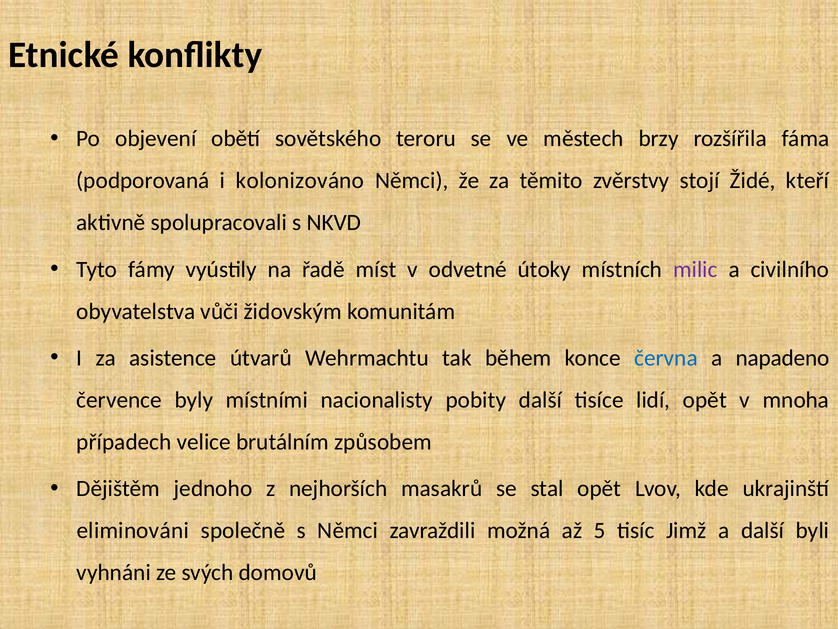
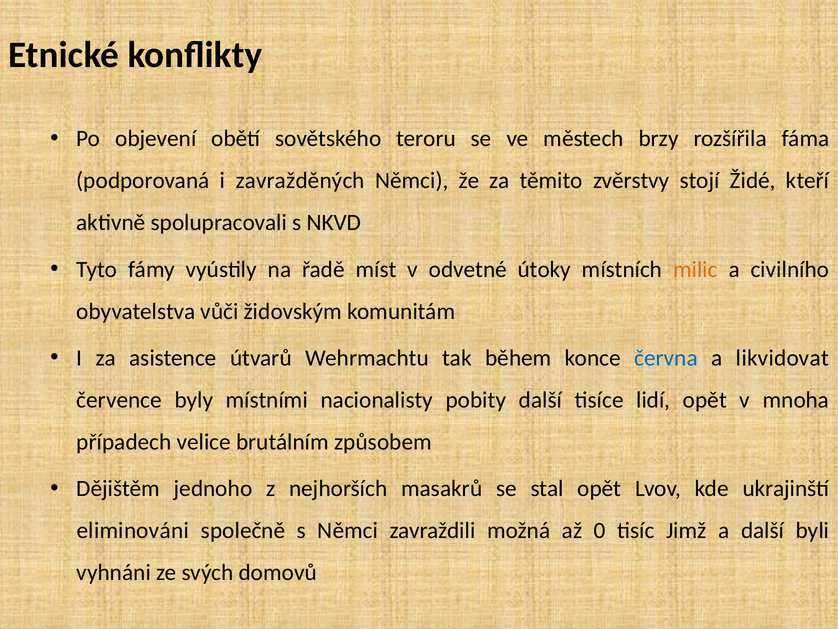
kolonizováno: kolonizováno -> zavražděných (300, 181)
milic colour: purple -> orange (695, 269)
napadeno: napadeno -> likvidovat (782, 358)
5: 5 -> 0 (600, 530)
